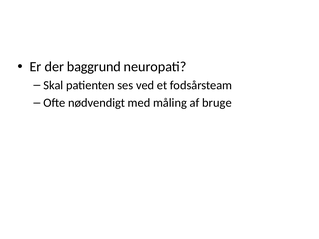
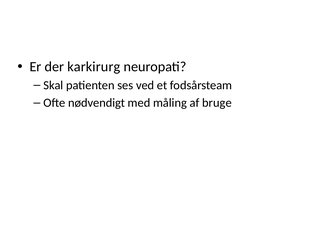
baggrund: baggrund -> karkirurg (94, 67)
